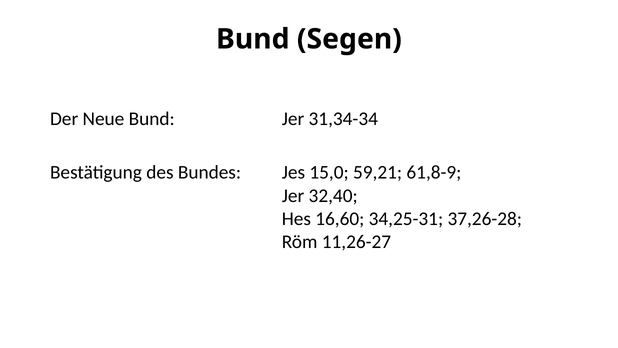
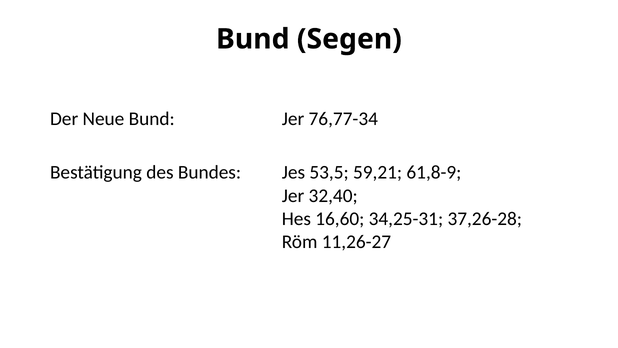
31,34-34: 31,34-34 -> 76,77-34 (343, 119)
15,0: 15,0 -> 53,5 (329, 172)
